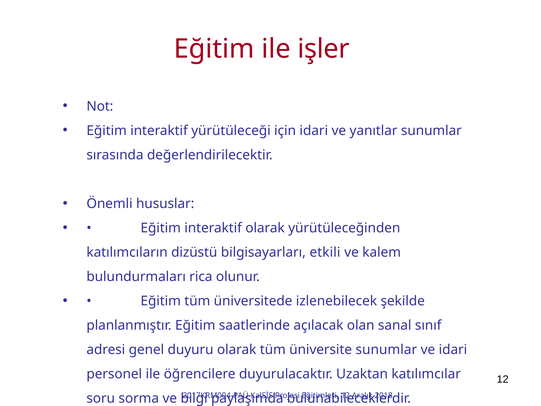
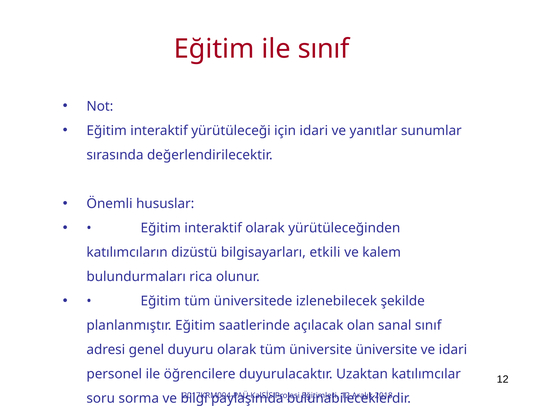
ile işler: işler -> sınıf (324, 49)
üniversite sunumlar: sunumlar -> üniversite (386, 350)
